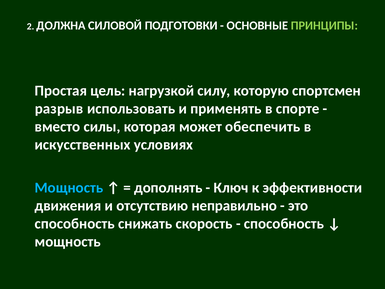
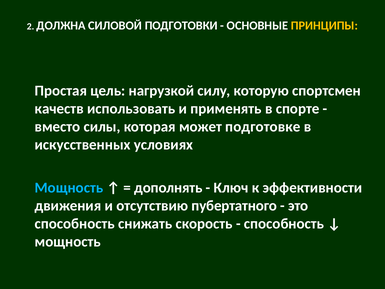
ПРИНЦИПЫ colour: light green -> yellow (324, 25)
разрыв: разрыв -> качеств (59, 109)
обеспечить: обеспечить -> подготовке (263, 127)
неправильно: неправильно -> пубертатного (234, 205)
